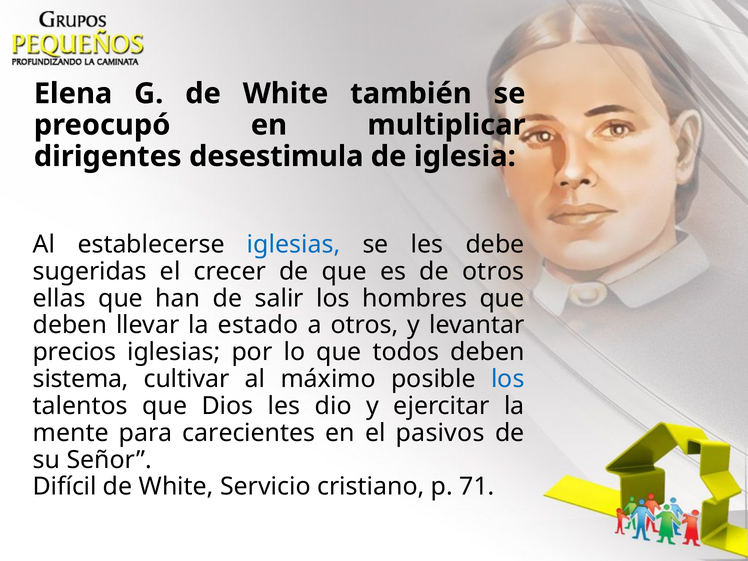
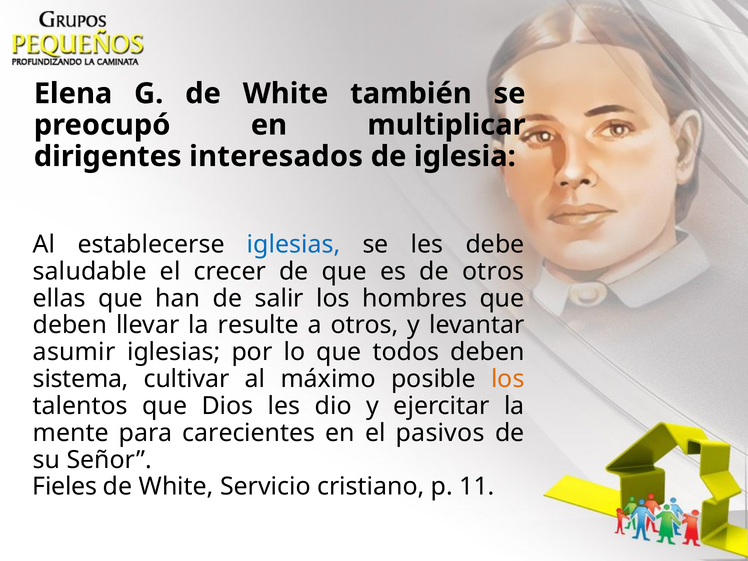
desestimula: desestimula -> interesados (276, 156)
sugeridas: sugeridas -> saludable (90, 271)
estado: estado -> resulte (258, 325)
precios: precios -> asumir (74, 352)
los colour: blue -> orange (508, 379)
Difícil: Difícil -> Fieles (65, 487)
71: 71 -> 11 (477, 487)
